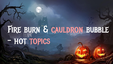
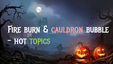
topics colour: pink -> light green (40, 41)
